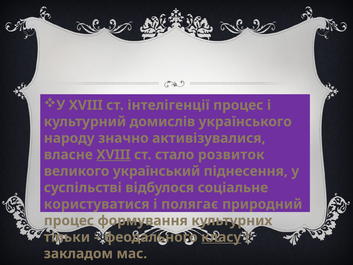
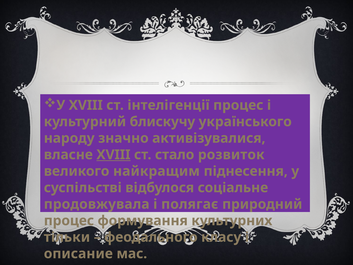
домислів: домислів -> блискучу (162, 122)
український: український -> найкращим (156, 171)
користуватися: користуватися -> продовжувала (97, 204)
класу underline: present -> none (221, 237)
закладом: закладом -> описание (78, 253)
